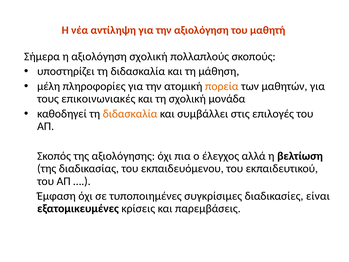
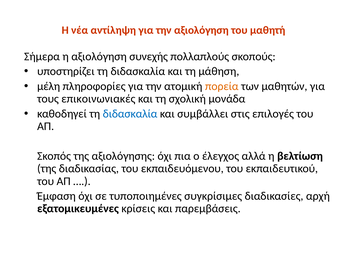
αξιολόγηση σχολική: σχολική -> συνεχής (149, 56)
διδασκαλία colour: orange -> blue (130, 114)
είναι: είναι -> αρχή (318, 196)
